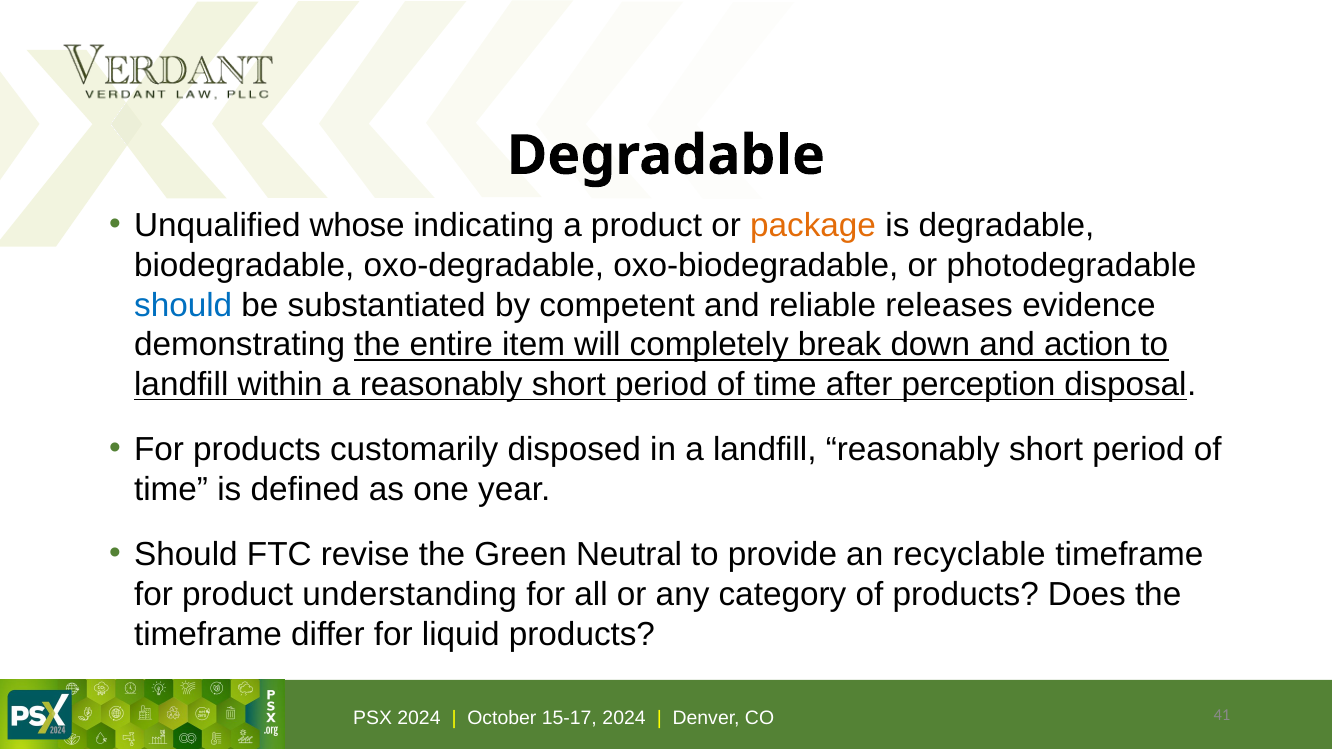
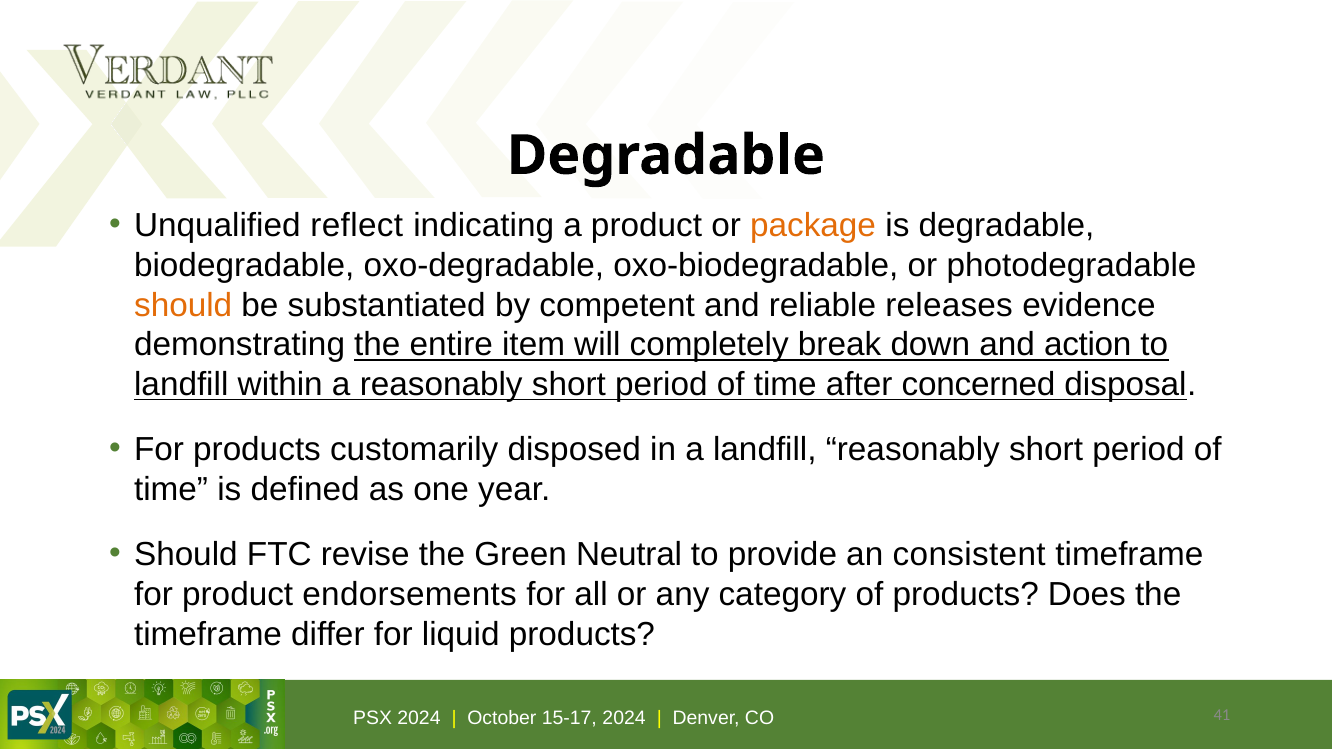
whose: whose -> reflect (357, 225)
should colour: blue -> orange (183, 305)
perception: perception -> concerned (979, 385)
recyclable: recyclable -> consistent (969, 555)
understanding: understanding -> endorsements (410, 595)
